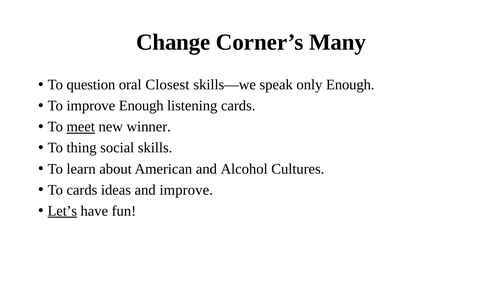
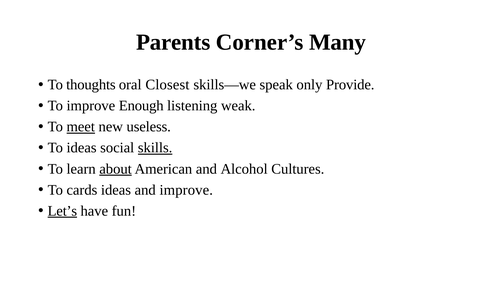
Change: Change -> Parents (173, 42)
question: question -> thoughts (91, 85)
only Enough: Enough -> Provide (350, 85)
listening cards: cards -> weak (238, 106)
winner: winner -> useless (149, 127)
To thing: thing -> ideas (82, 148)
skills underline: none -> present (155, 148)
about underline: none -> present (116, 169)
